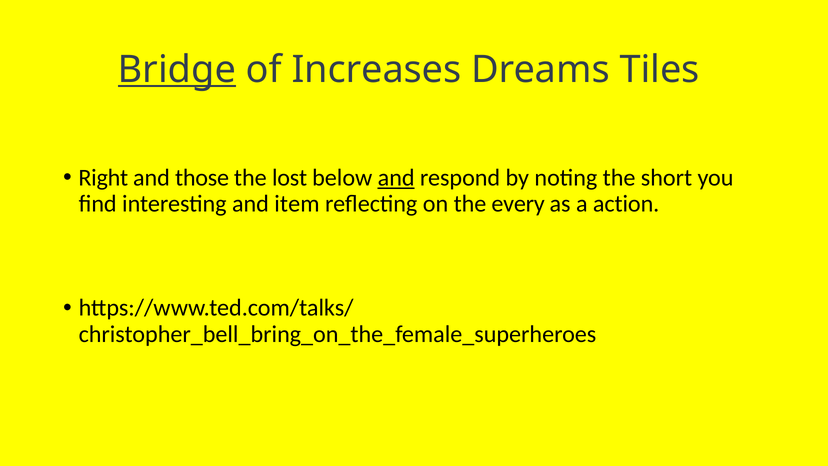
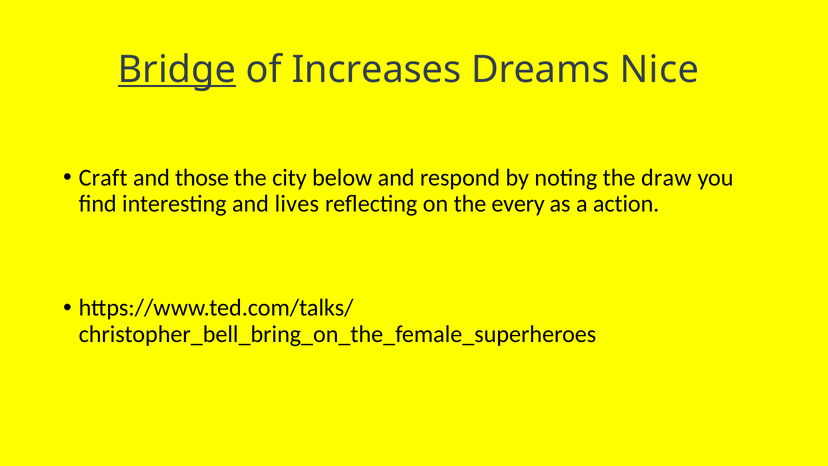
Tiles: Tiles -> Nice (659, 70)
Right: Right -> Craft (103, 178)
lost: lost -> city (289, 178)
and underline: present -> none (396, 178)
short: short -> draw (666, 178)
item: item -> lives (297, 204)
